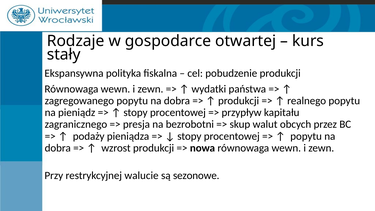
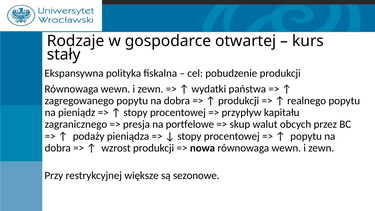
bezrobotni: bezrobotni -> portfelowe (190, 124)
walucie: walucie -> większe (142, 175)
